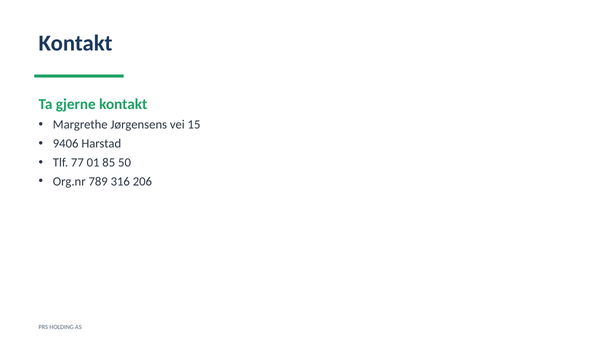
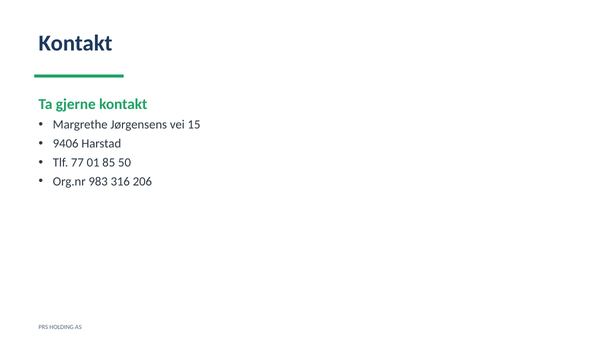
789: 789 -> 983 (98, 182)
